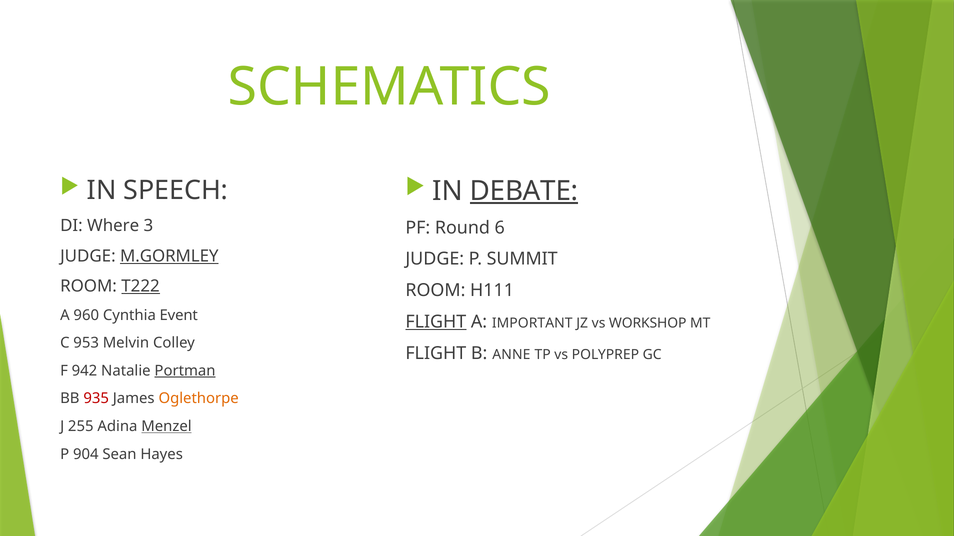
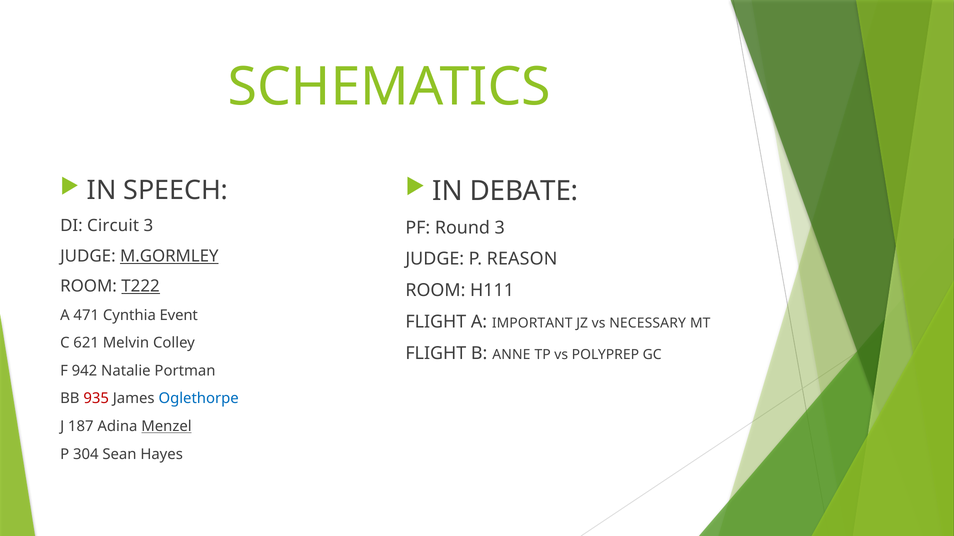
DEBATE underline: present -> none (524, 191)
Where: Where -> Circuit (113, 226)
Round 6: 6 -> 3 (500, 228)
SUMMIT: SUMMIT -> REASON (522, 259)
960: 960 -> 471 (86, 315)
FLIGHT underline: present -> none (436, 322)
WORKSHOP: WORKSHOP -> NECESSARY (648, 323)
953: 953 -> 621 (86, 343)
Portman underline: present -> none (185, 371)
Oglethorpe colour: orange -> blue (199, 399)
255: 255 -> 187 (81, 427)
904: 904 -> 304 (86, 455)
